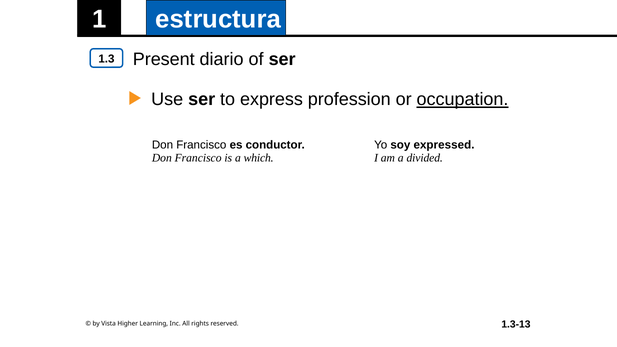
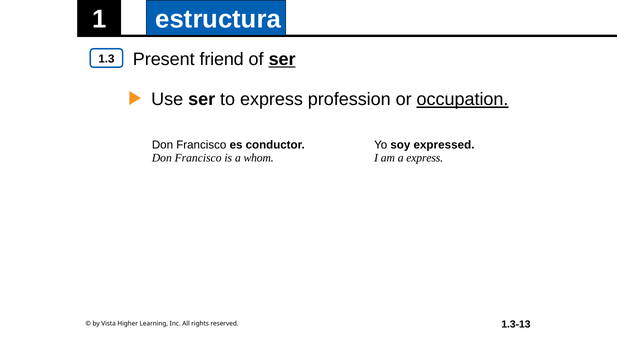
diario: diario -> friend (222, 59)
ser underline: none -> present (282, 59)
which: which -> whom (259, 158)
a divided: divided -> express (425, 158)
